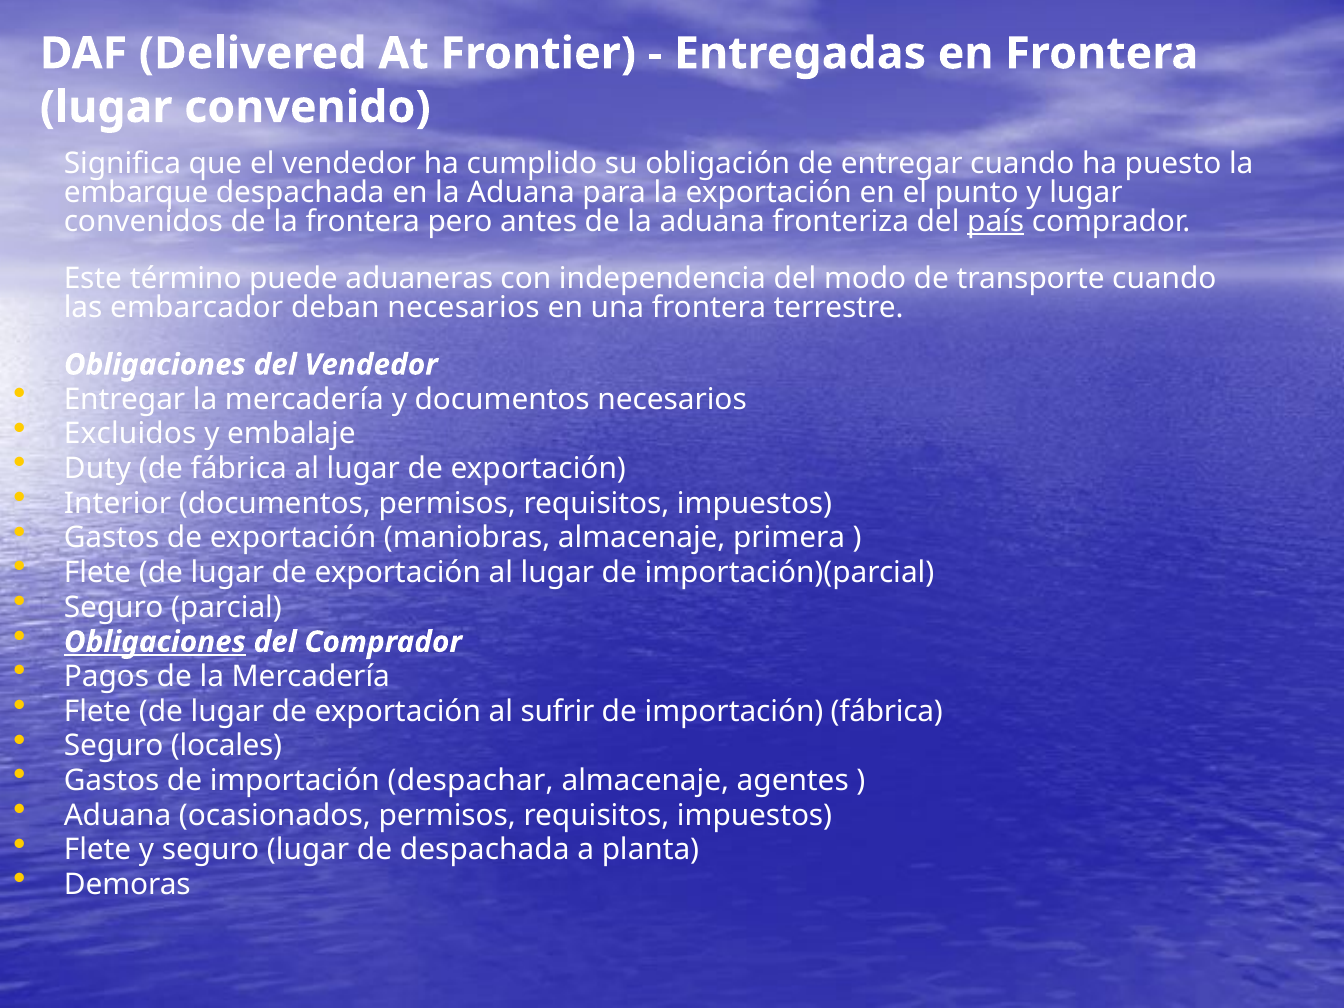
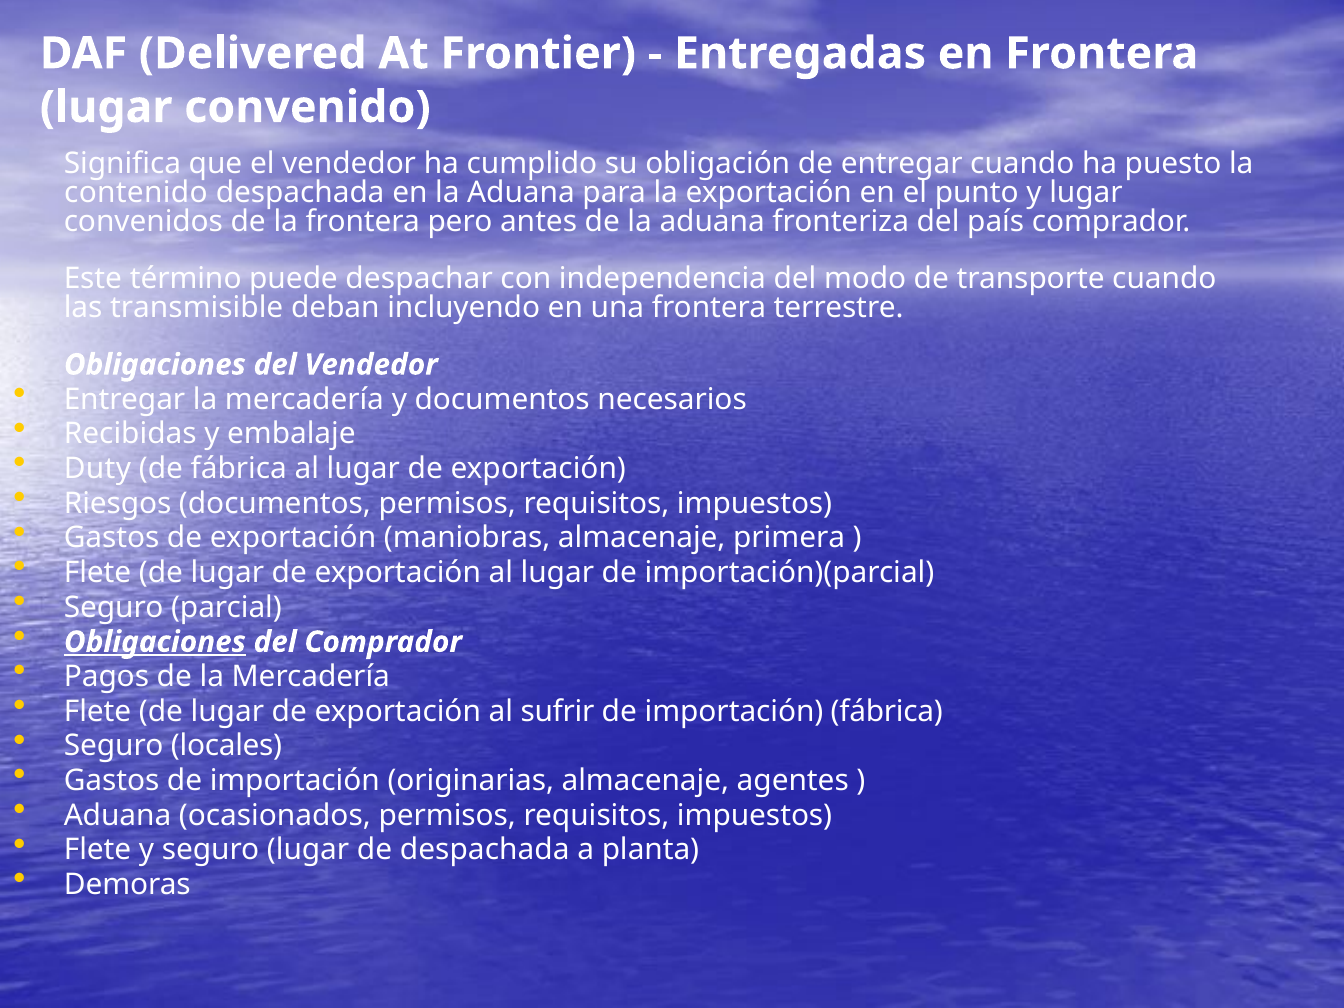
embarque: embarque -> contenido (136, 193)
país underline: present -> none (996, 221)
aduaneras: aduaneras -> despachar (419, 279)
embarcador: embarcador -> transmisible (197, 307)
deban necesarios: necesarios -> incluyendo (464, 307)
Excluidos: Excluidos -> Recibidas (130, 434)
Interior: Interior -> Riesgos (118, 503)
despachar: despachar -> originarias (471, 781)
